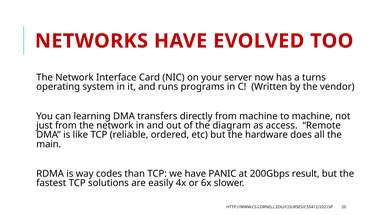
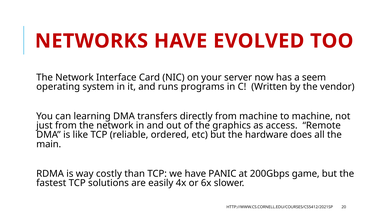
turns: turns -> seem (314, 77)
diagram: diagram -> graphics (232, 125)
codes: codes -> costly (109, 173)
result: result -> game (306, 173)
